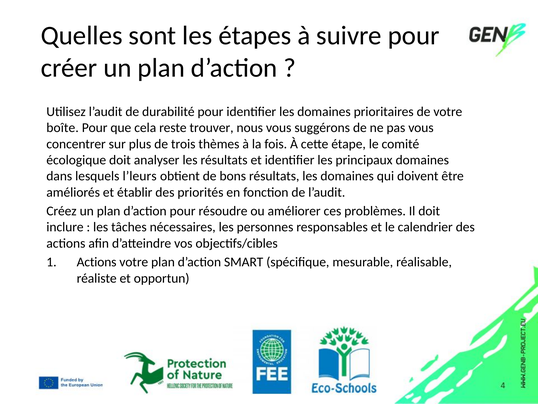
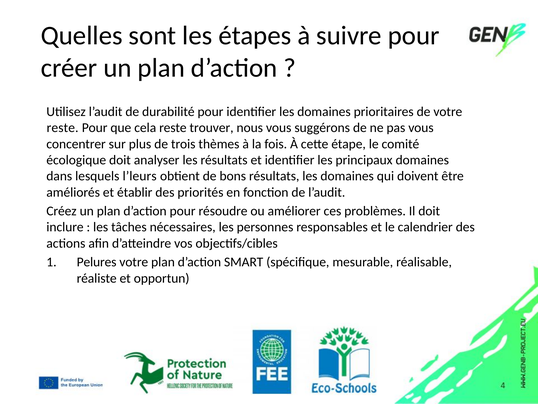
boîte: boîte -> reste (63, 128)
Actions: Actions -> Pelures (97, 262)
